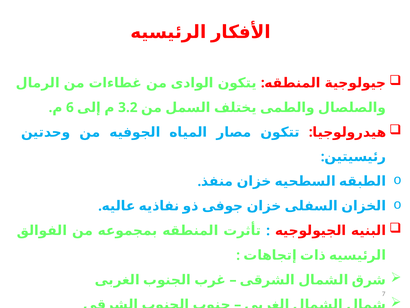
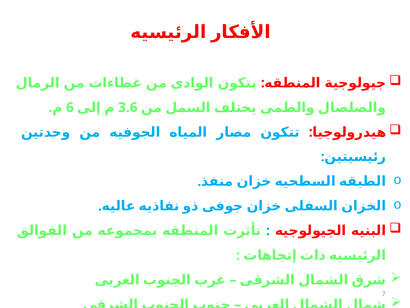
3.2: 3.2 -> 3.6 (128, 107)
